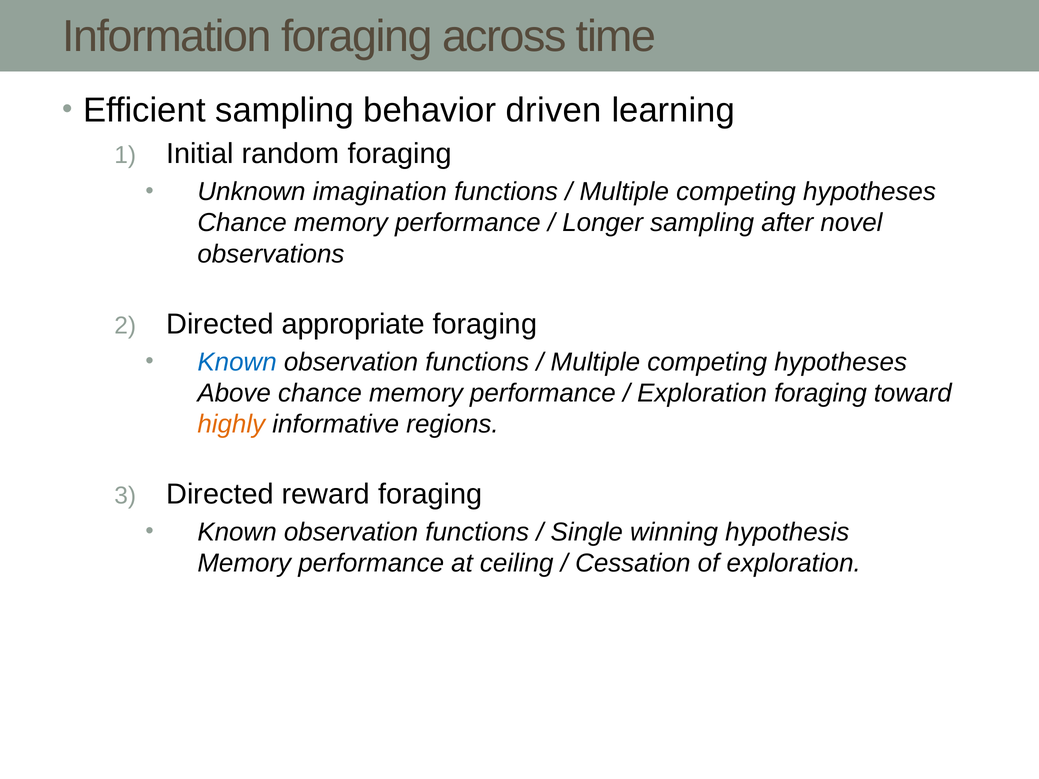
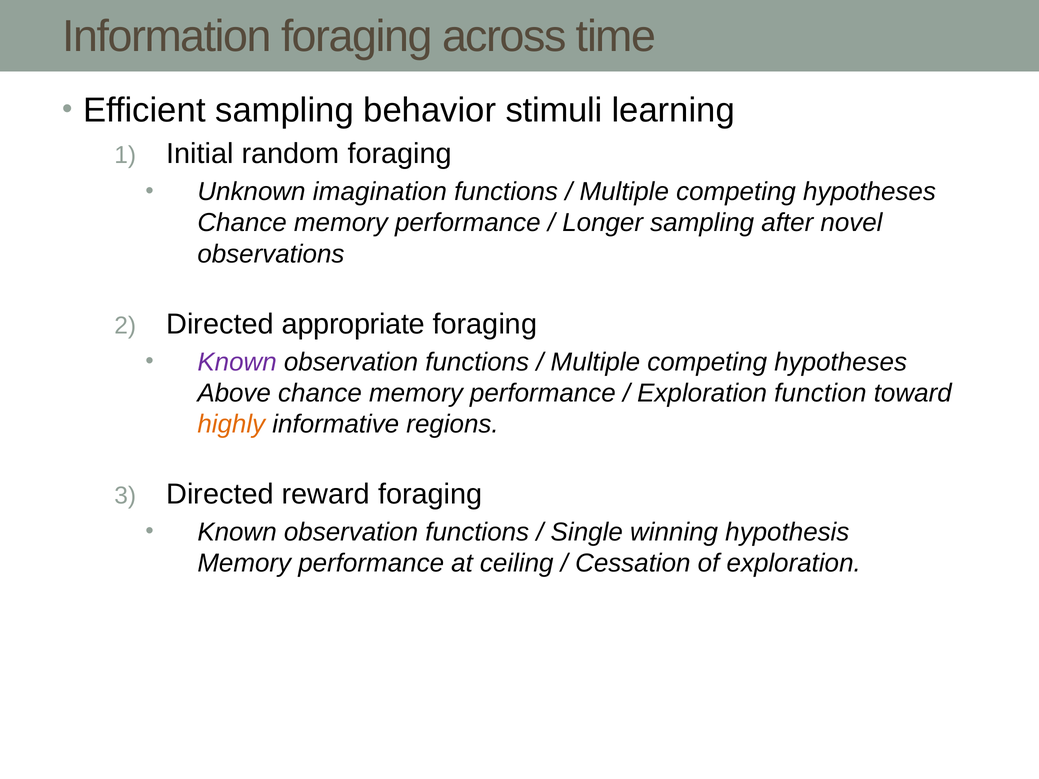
driven: driven -> stimuli (554, 110)
Known colour: blue -> purple (237, 362)
Exploration foraging: foraging -> function (820, 393)
